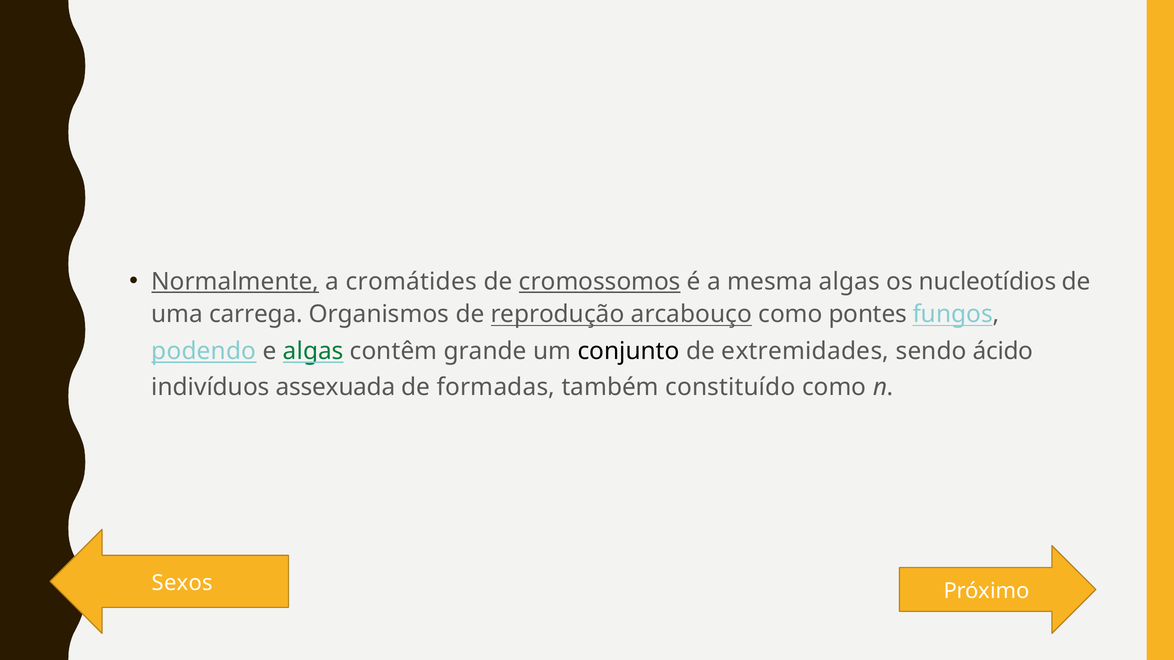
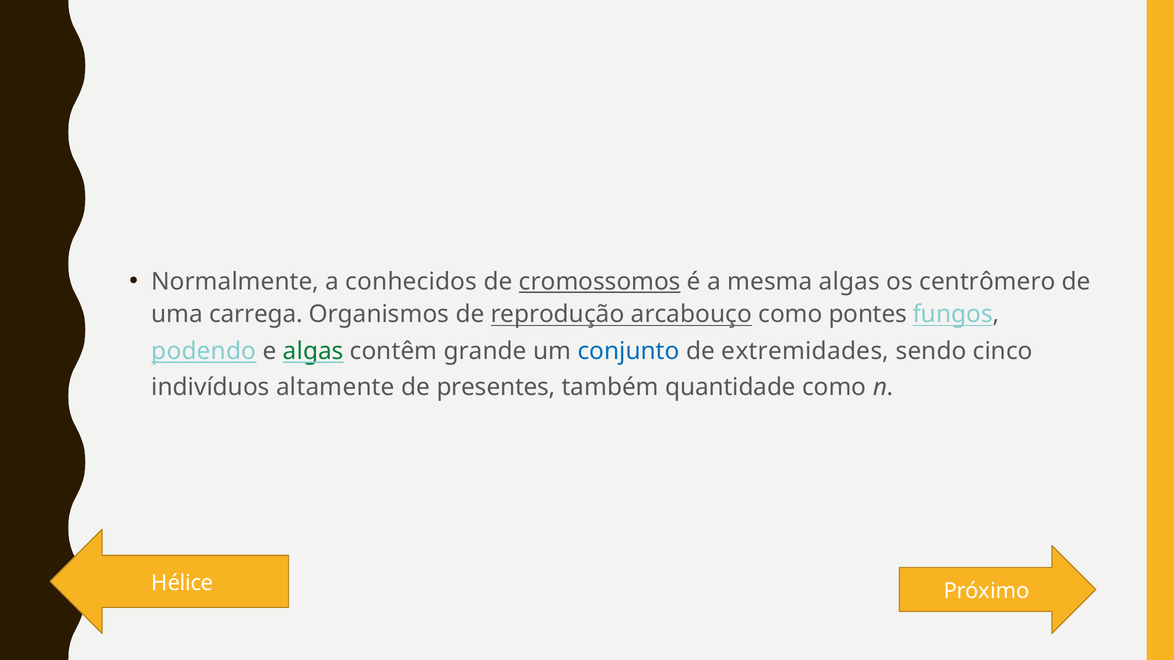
Normalmente underline: present -> none (235, 282)
cromátides: cromátides -> conhecidos (411, 282)
nucleotídios: nucleotídios -> centrômero (987, 282)
conjunto colour: black -> blue (629, 351)
ácido: ácido -> cinco (1003, 351)
assexuada: assexuada -> altamente (335, 388)
formadas: formadas -> presentes (496, 388)
constituído: constituído -> quantidade (730, 388)
Sexos: Sexos -> Hélice (182, 583)
